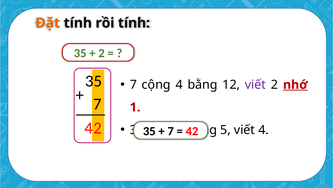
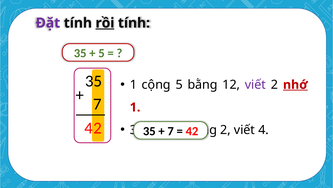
Đặt colour: orange -> purple (48, 23)
rồi underline: none -> present (105, 23)
2: 2 -> 5 (101, 53)
7: 7 -> 1 (133, 84)
cộng 4: 4 -> 5 (179, 84)
5: 5 -> 2 (225, 129)
